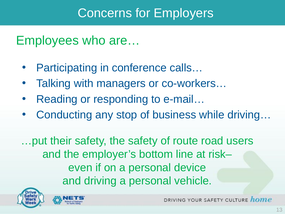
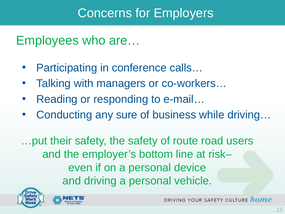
stop: stop -> sure (127, 115)
